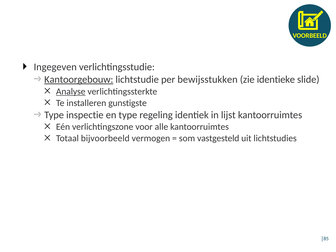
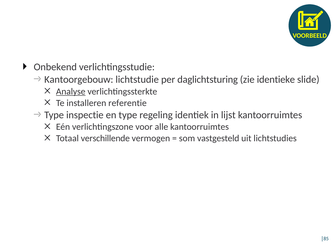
Ingegeven: Ingegeven -> Onbekend (55, 67)
Kantoorgebouw underline: present -> none (79, 79)
bewijsstukken: bewijsstukken -> daglichtsturing (208, 79)
gunstigste: gunstigste -> referentie (128, 103)
bijvoorbeeld: bijvoorbeeld -> verschillende (105, 138)
